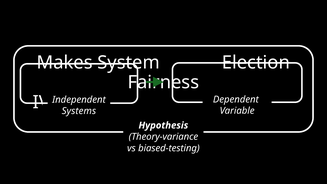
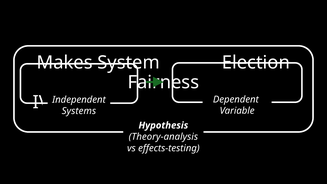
Theory-variance: Theory-variance -> Theory-analysis (163, 137)
biased-testing: biased-testing -> effects-testing (169, 148)
